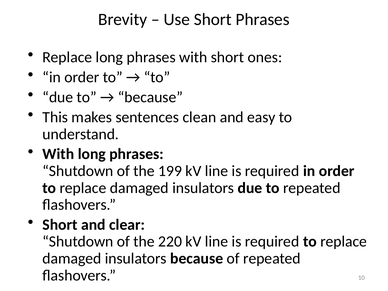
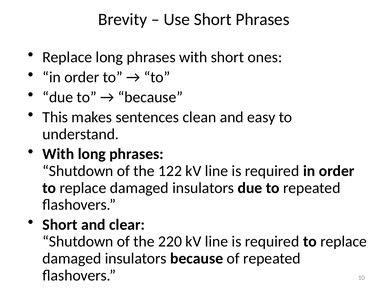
199: 199 -> 122 (170, 171)
